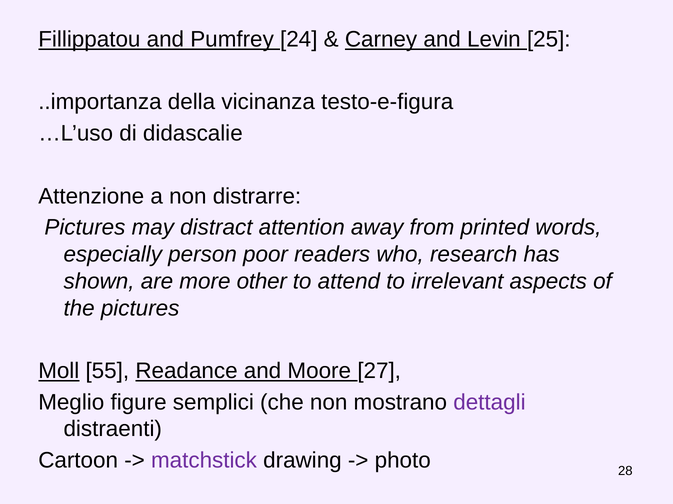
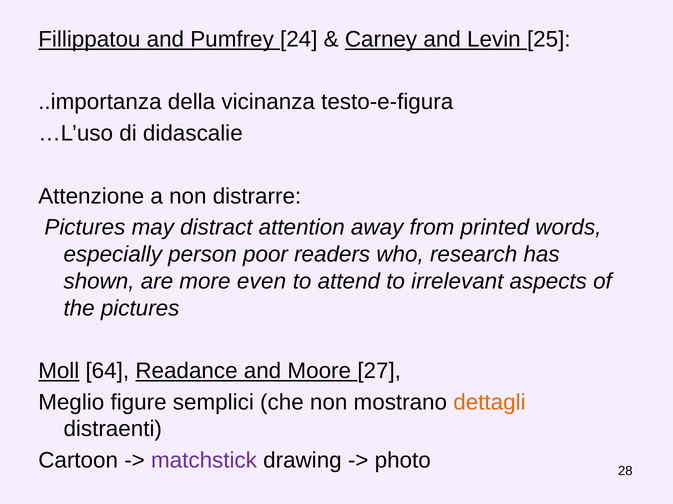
other: other -> even (262, 282)
55: 55 -> 64 (107, 371)
dettagli colour: purple -> orange (489, 403)
